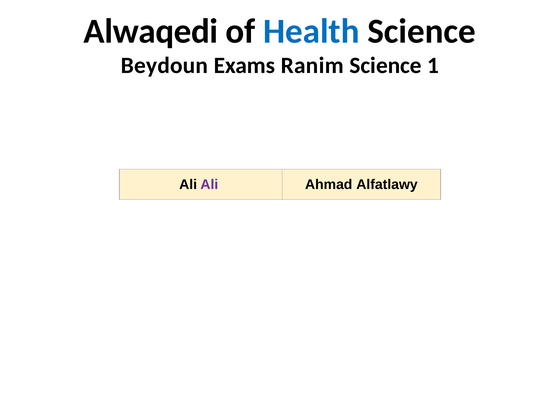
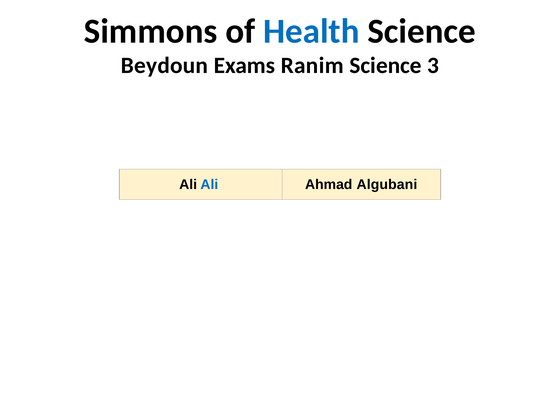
Alwaqedi: Alwaqedi -> Simmons (151, 31)
1: 1 -> 3 (433, 65)
Ali colour: purple -> blue (209, 185)
Alfatlawy: Alfatlawy -> Algubani (387, 185)
